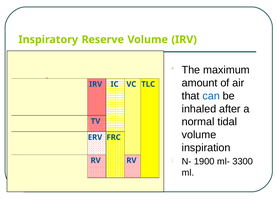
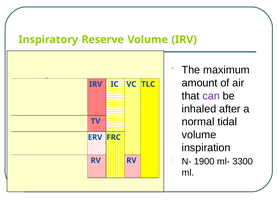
can colour: blue -> purple (211, 96)
